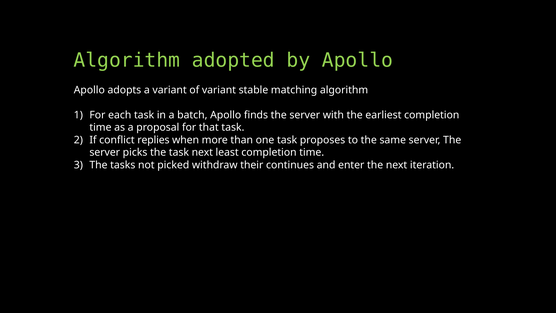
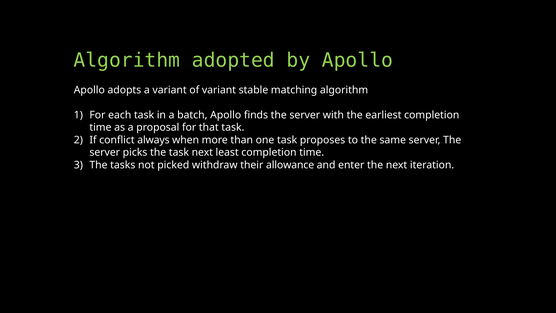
replies: replies -> always (153, 140)
continues: continues -> allowance (290, 165)
